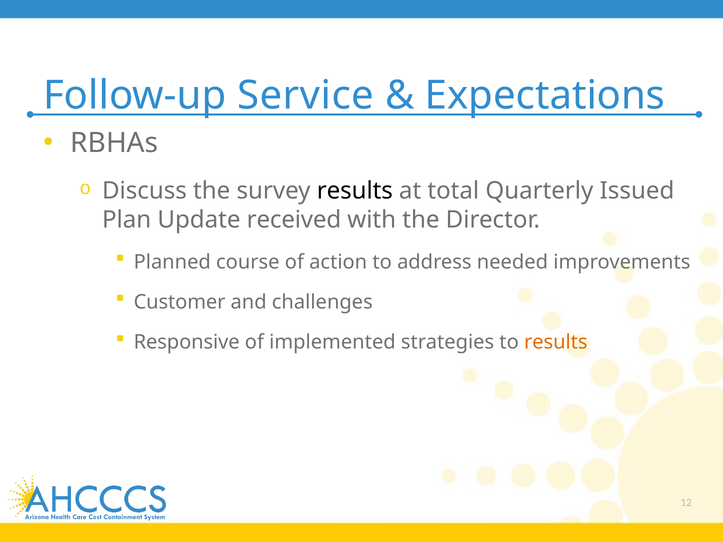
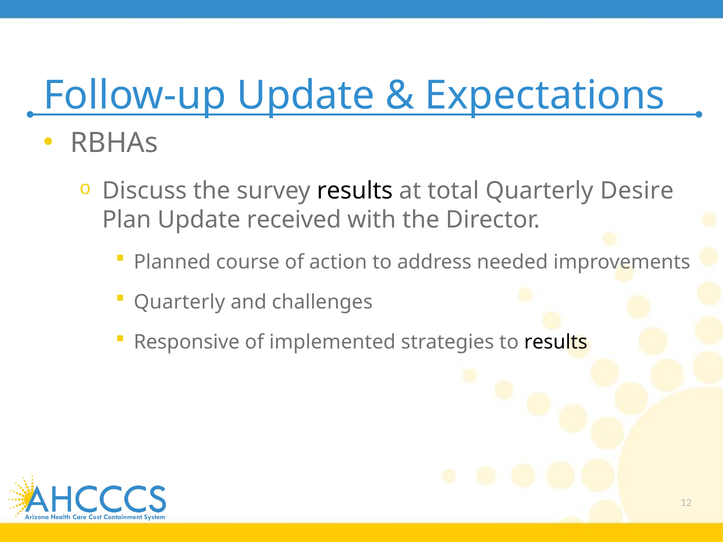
Follow-up Service: Service -> Update (306, 96)
Issued: Issued -> Desire (637, 191)
Customer: Customer -> Quarterly (179, 302)
results colour: orange -> black (556, 342)
